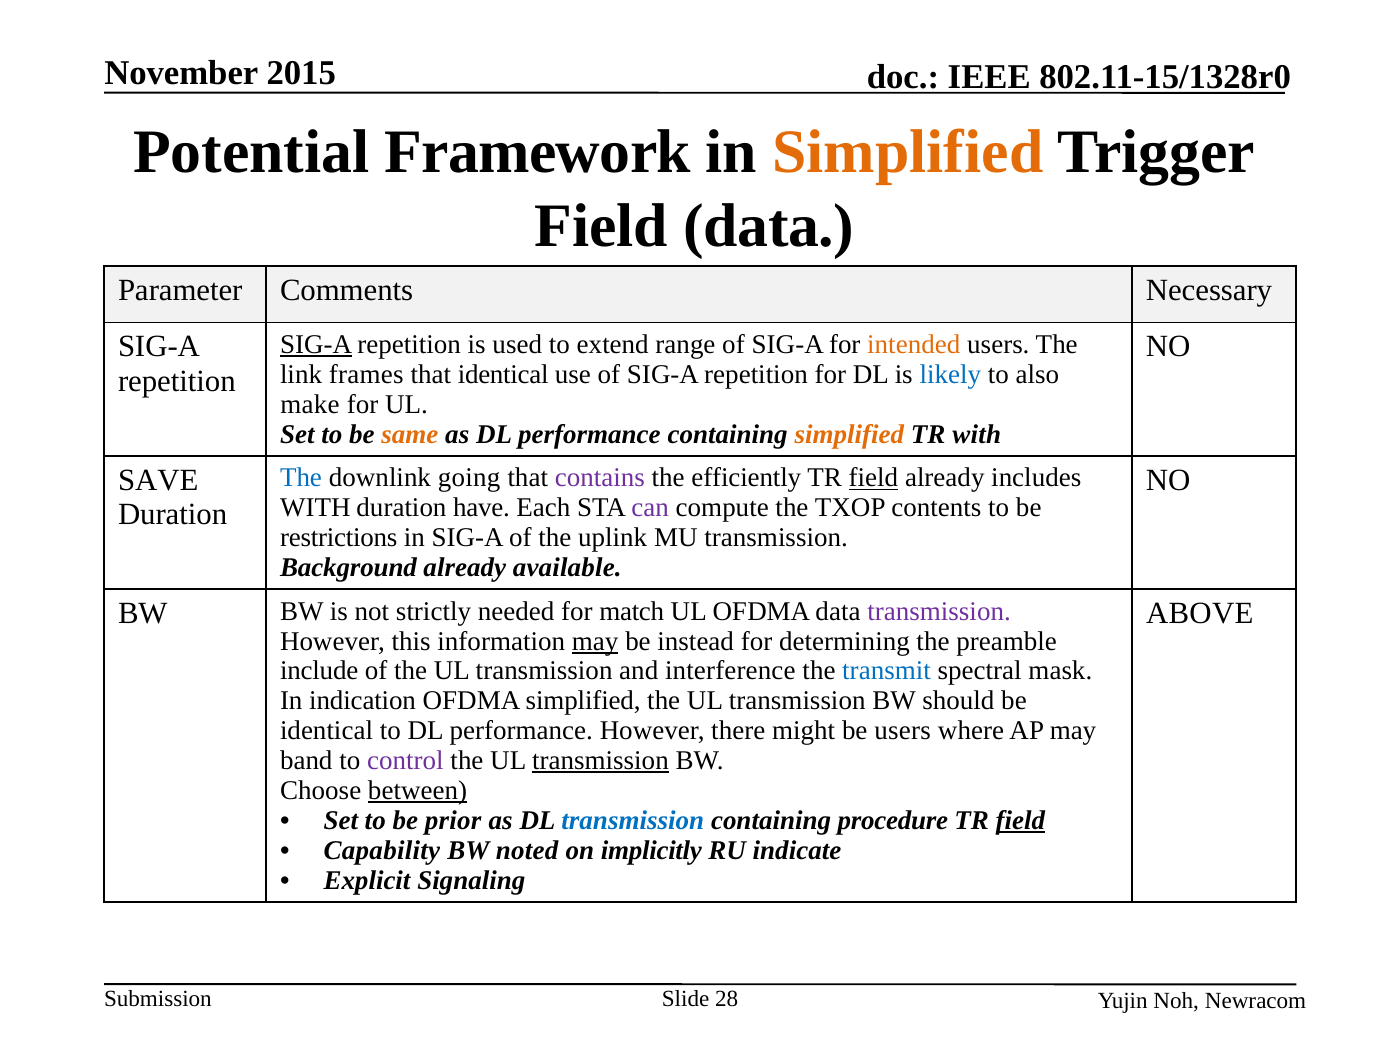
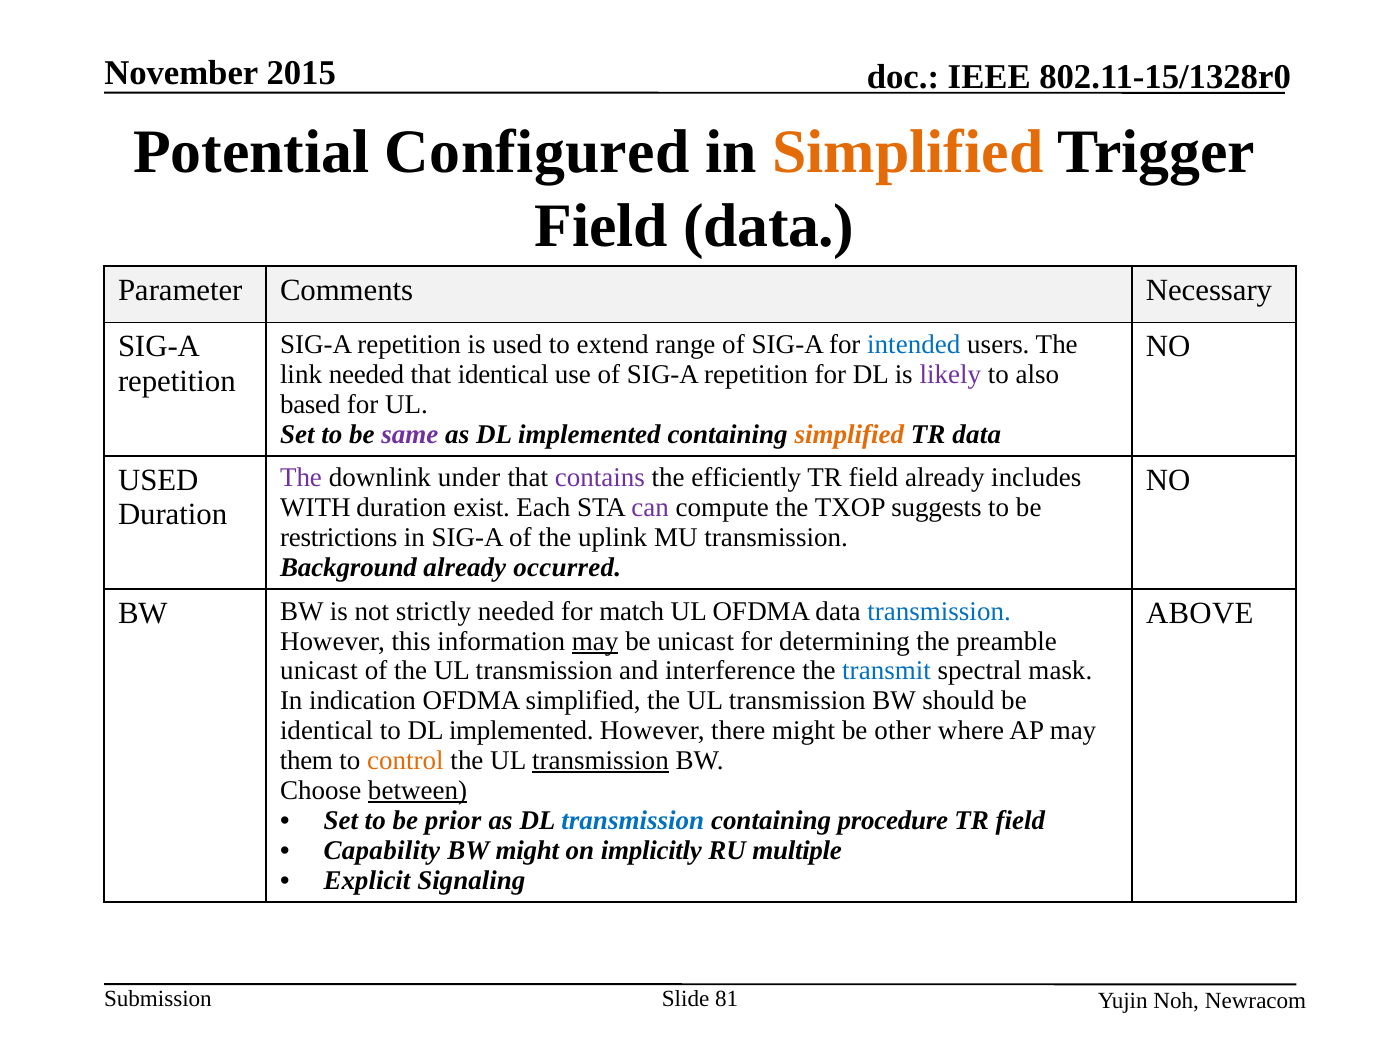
Framework: Framework -> Configured (537, 152)
SIG-A underline: present -> none (316, 344)
intended colour: orange -> blue (914, 344)
link frames: frames -> needed (366, 374)
likely colour: blue -> purple (950, 374)
make: make -> based (310, 404)
same colour: orange -> purple (410, 434)
as DL performance: performance -> implemented (589, 434)
TR with: with -> data (977, 434)
The colour: blue -> purple (301, 478)
going: going -> under (469, 478)
field underline: present -> none (873, 478)
SAVE: SAVE -> USED (158, 480)
have: have -> exist (482, 508)
contents: contents -> suggests (936, 508)
available: available -> occurred (567, 567)
transmission colour: purple -> blue (939, 611)
be instead: instead -> unicast (696, 641)
include: include -> unicast (319, 671)
to DL performance: performance -> implemented (521, 731)
be users: users -> other (903, 731)
band: band -> them (306, 760)
control colour: purple -> orange (405, 760)
field underline: present -> none (1020, 820)
BW noted: noted -> might (527, 850)
indicate: indicate -> multiple (797, 850)
28: 28 -> 81 (727, 999)
